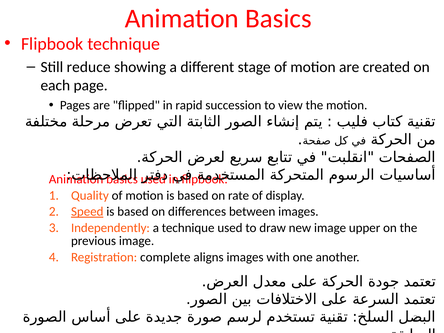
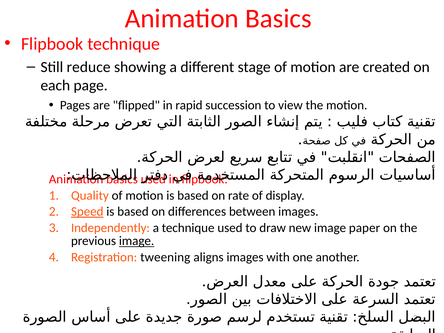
upper: upper -> paper (365, 228)
image underline: none -> present (137, 241)
complete: complete -> tweening (165, 257)
